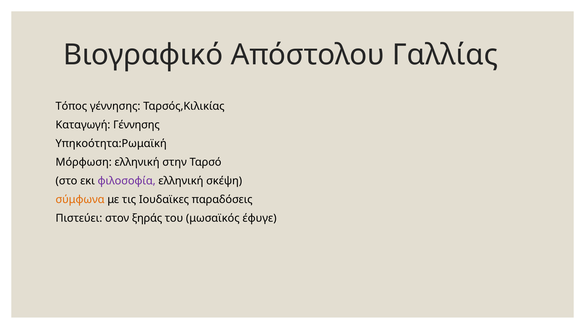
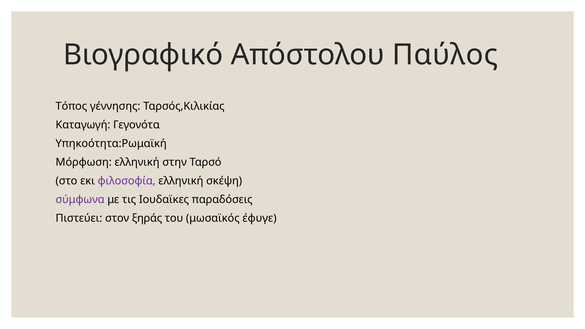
Γαλλίας: Γαλλίας -> Παύλος (445, 55)
Καταγωγή Γέννησης: Γέννησης -> Γεγονότα (136, 125)
σύμφωνα colour: orange -> purple (80, 199)
